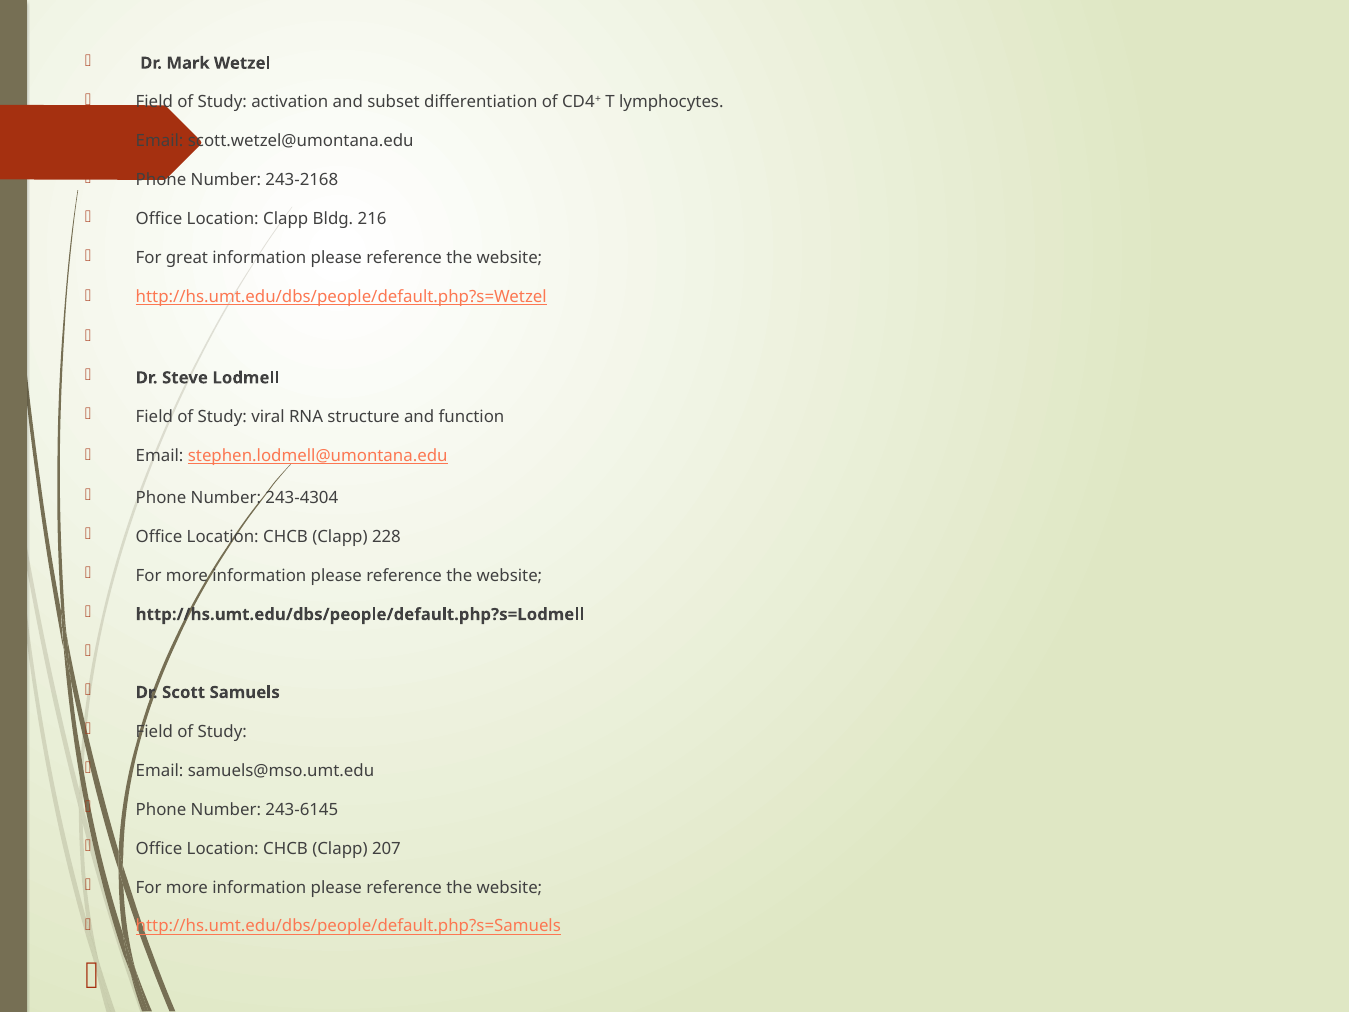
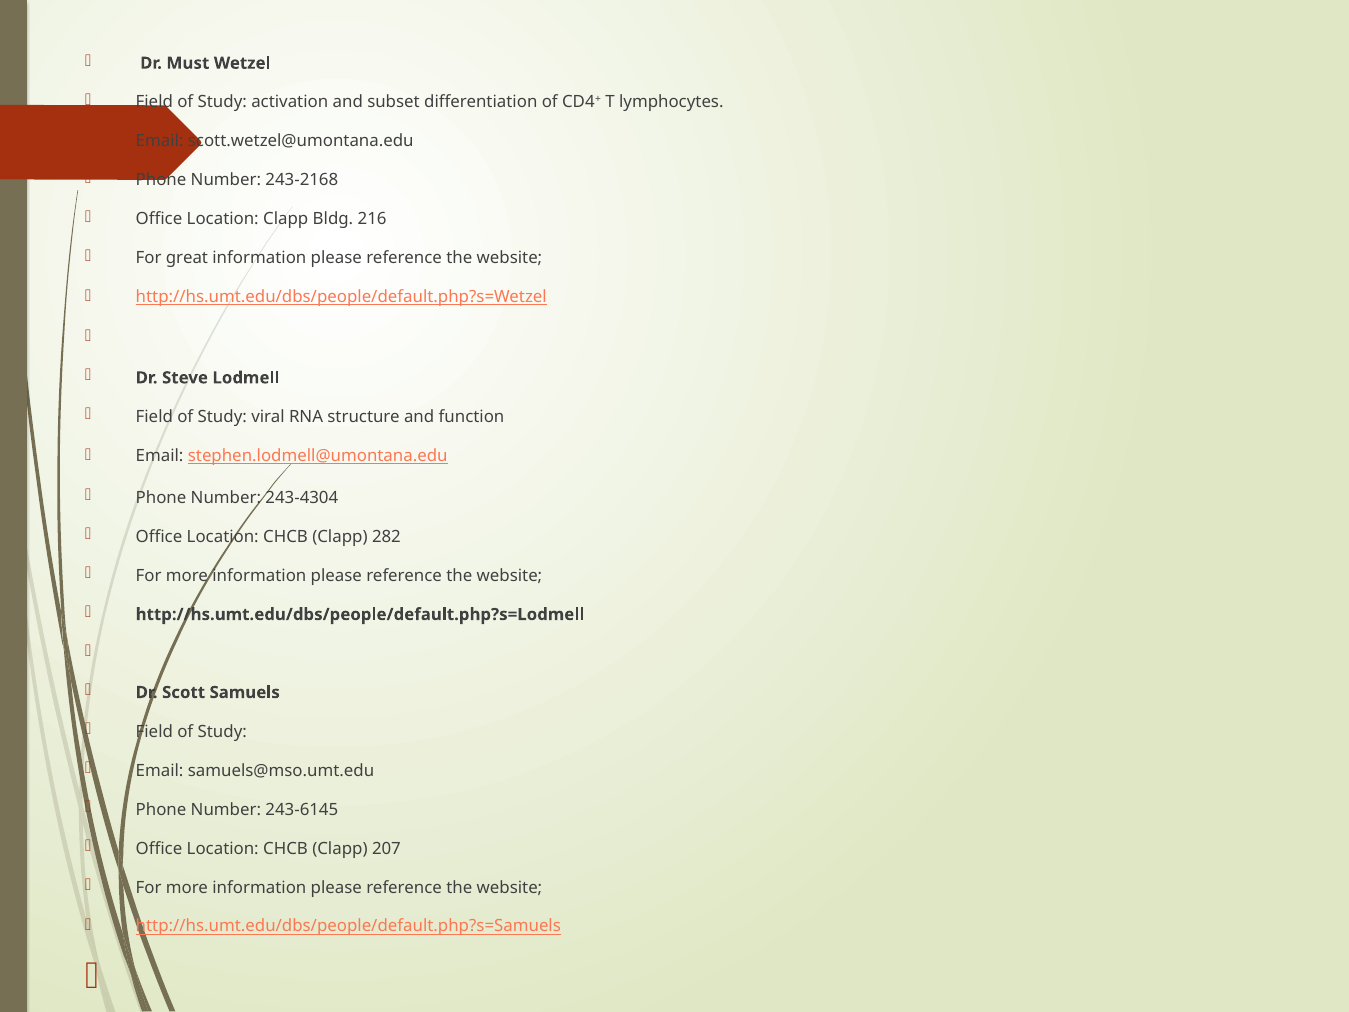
Mark: Mark -> Must (188, 63)
228: 228 -> 282 (386, 536)
